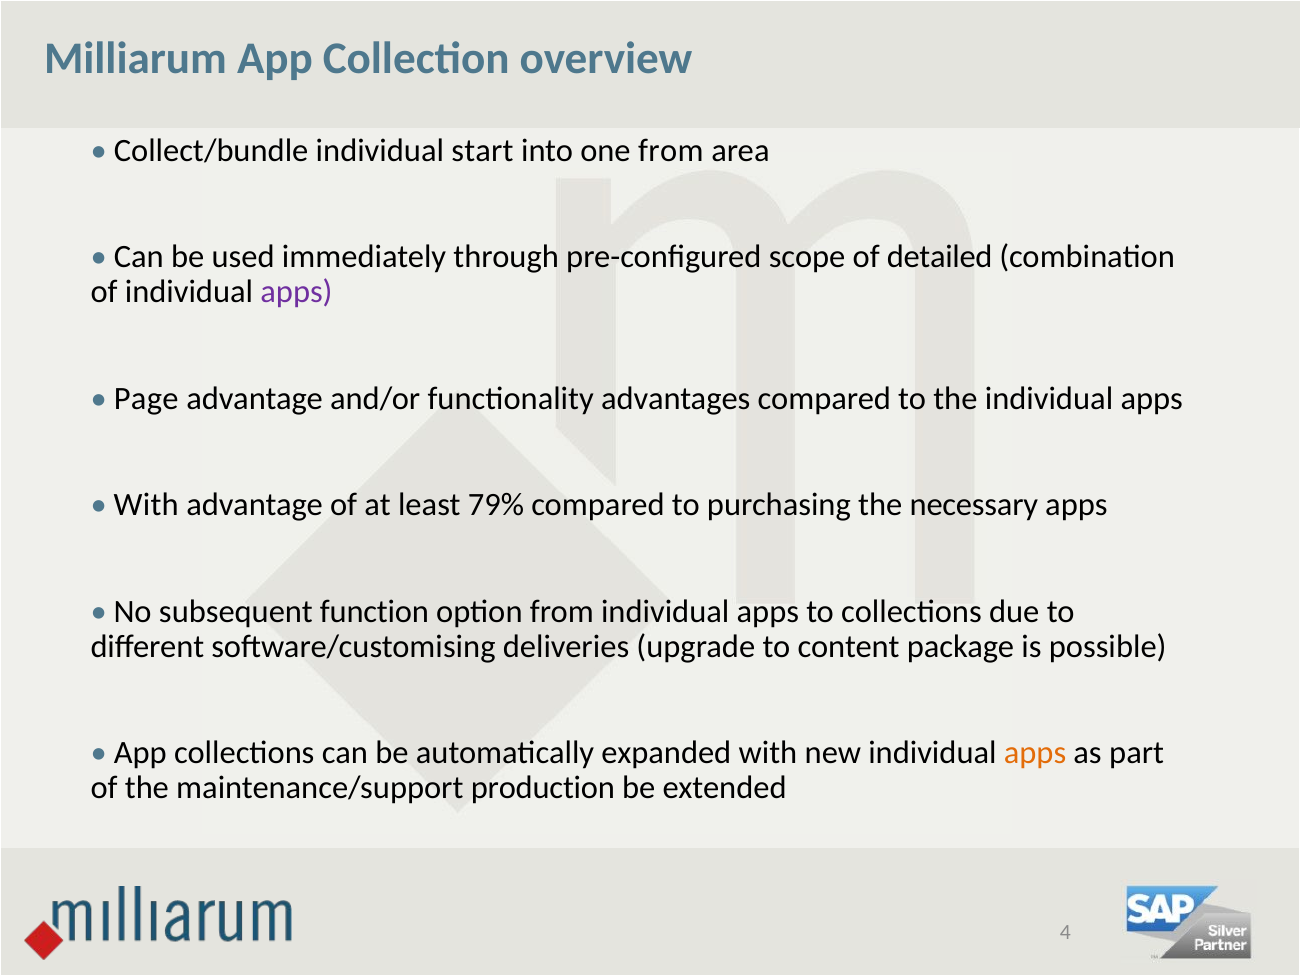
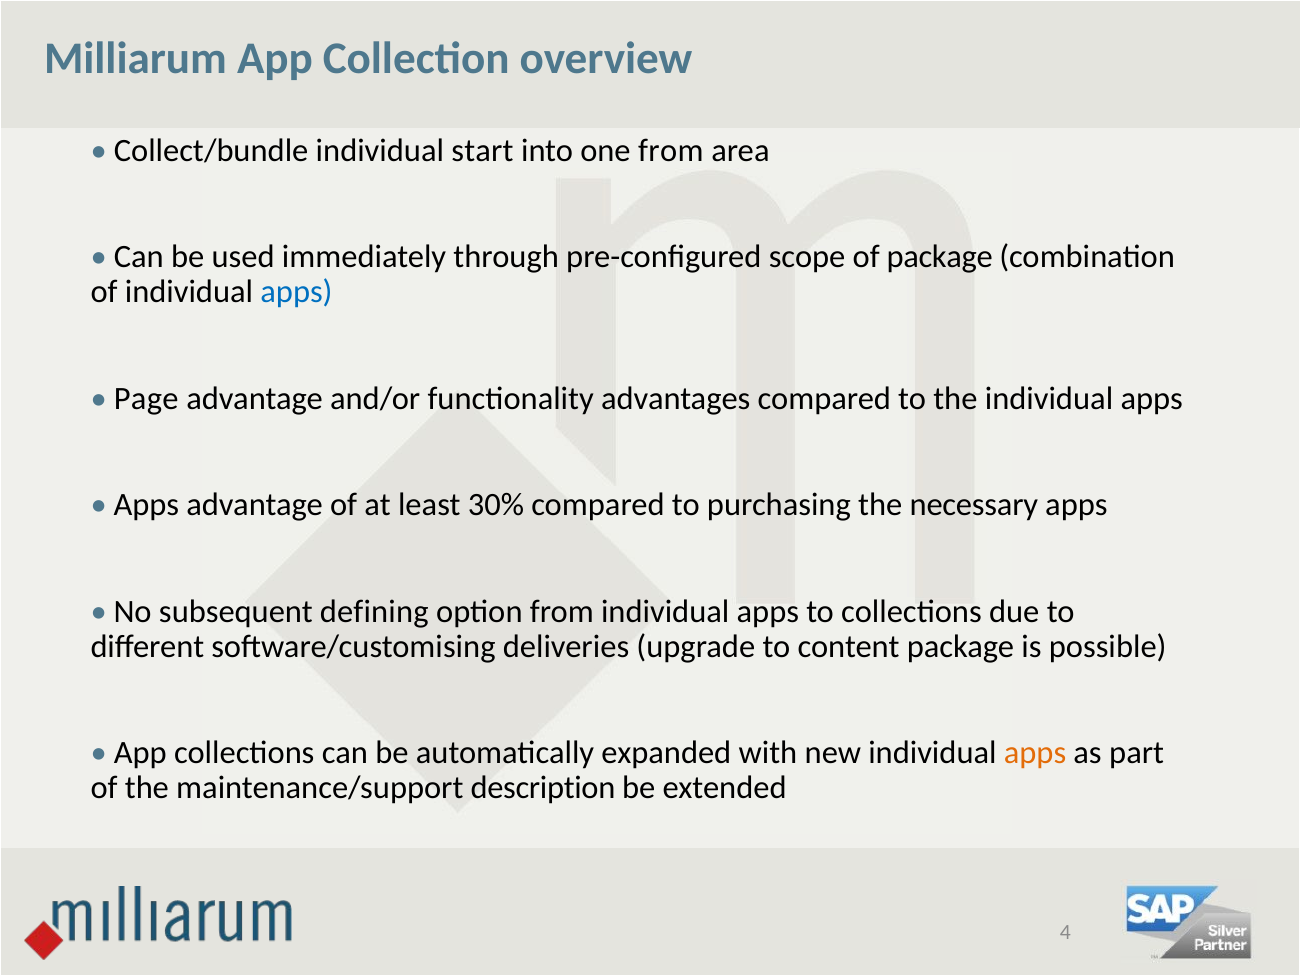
of detailed: detailed -> package (940, 257)
apps colour: purple -> blue (296, 292)
With: With -> Apps (146, 505)
79%: 79% -> 30% (496, 505)
function: function -> defining (374, 611)
production: production -> description (543, 788)
